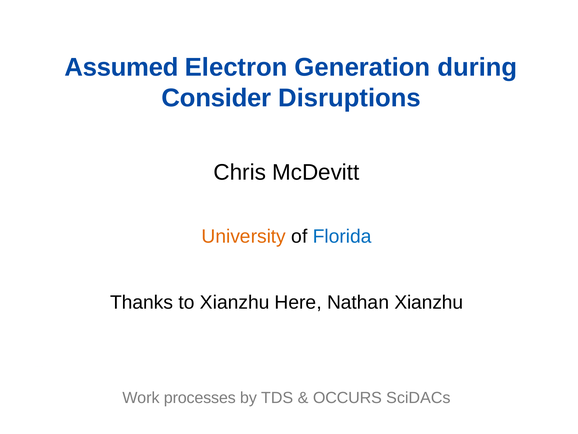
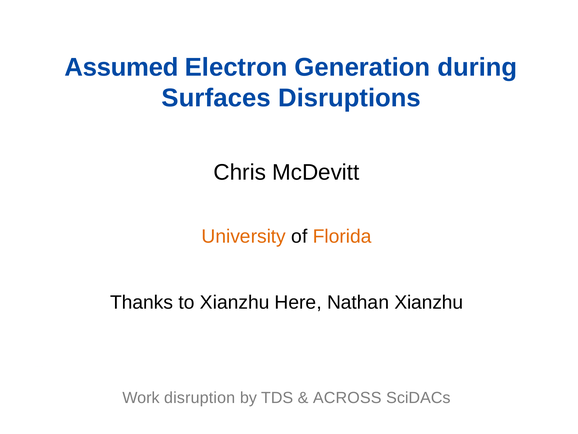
Consider: Consider -> Surfaces (216, 98)
Florida colour: blue -> orange (342, 236)
processes: processes -> disruption (200, 397)
OCCURS: OCCURS -> ACROSS (347, 397)
